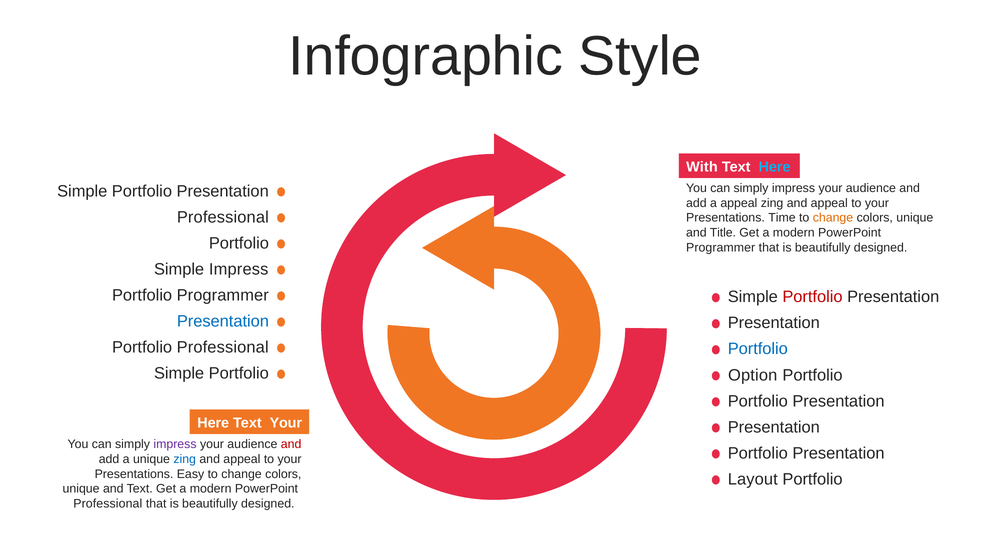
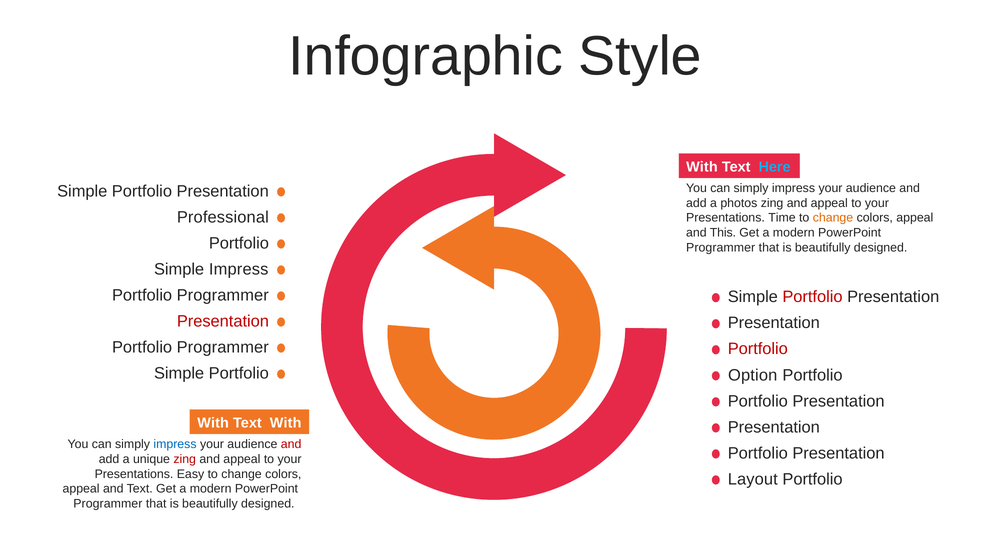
a appeal: appeal -> photos (739, 203)
unique: unique -> appeal (915, 218)
Title: Title -> This (723, 233)
Presentation colour: blue -> red (223, 321)
Professional: Professional -> Programmer (223, 347)
Portfolio colour: blue -> red (758, 349)
Here: Here -> With (213, 423)
Text Your: Your -> With (286, 423)
impress colour: purple -> blue (175, 444)
zing colour: blue -> red (185, 459)
unique: unique -> appeal (81, 489)
Professional: Professional -> Programmer (108, 503)
